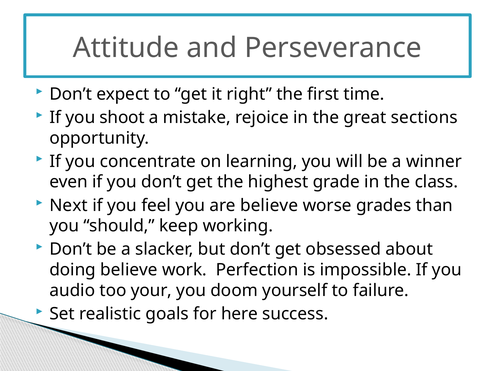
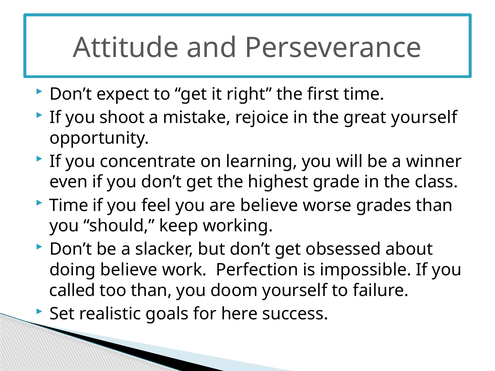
great sections: sections -> yourself (424, 118)
Next: Next -> Time (69, 205)
audio: audio -> called (72, 291)
too your: your -> than (151, 291)
